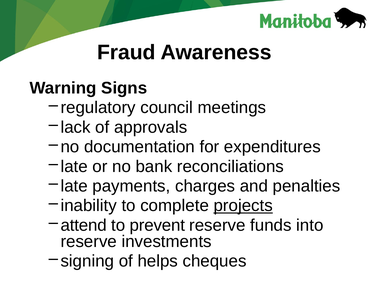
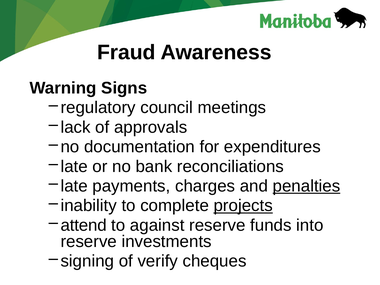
penalties underline: none -> present (307, 186)
prevent: prevent -> against (157, 225)
helps: helps -> verify (158, 261)
